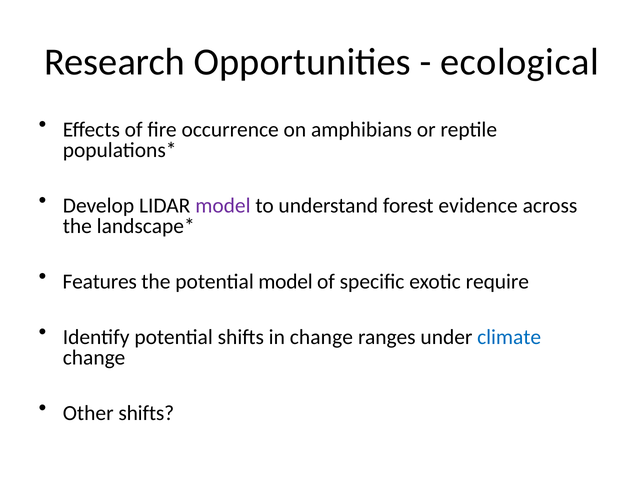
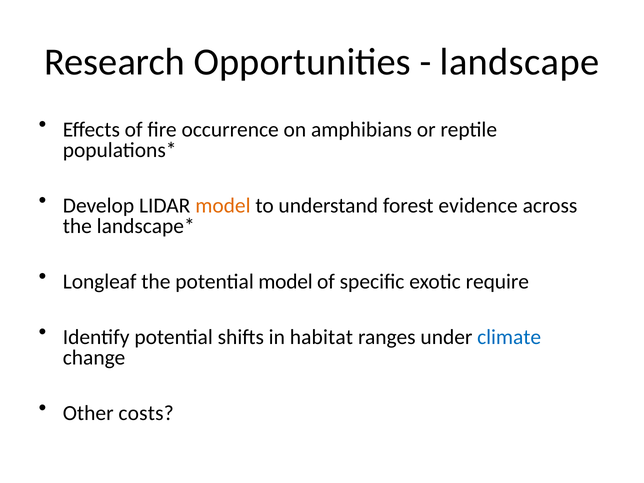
ecological: ecological -> landscape (520, 62)
model colour: purple -> orange (223, 206)
Features: Features -> Longleaf (100, 282)
in change: change -> habitat (321, 337)
Other shifts: shifts -> costs (146, 413)
